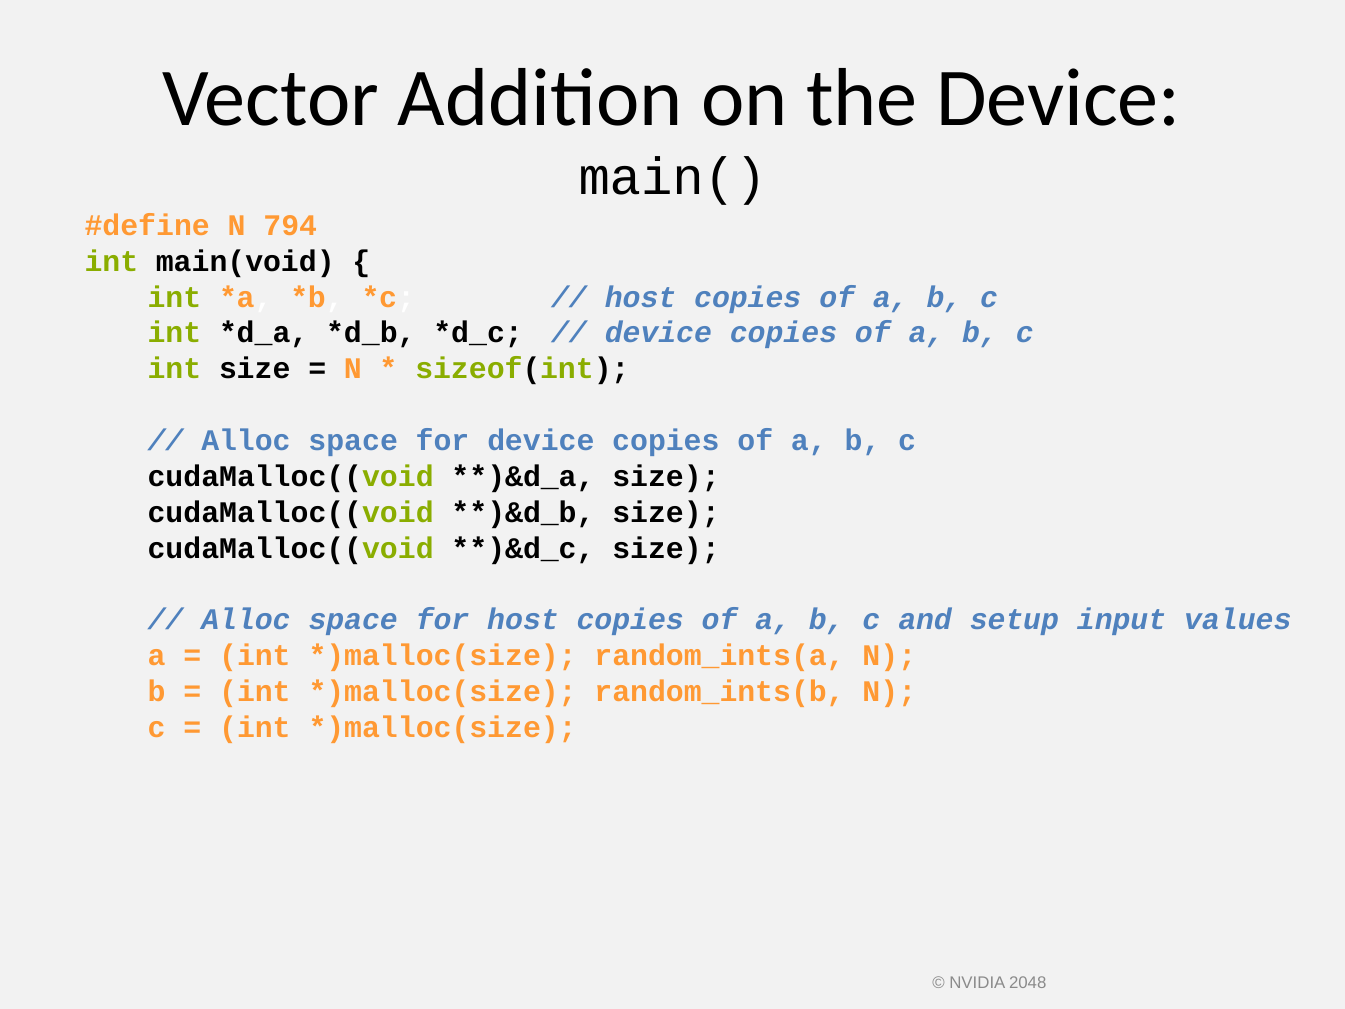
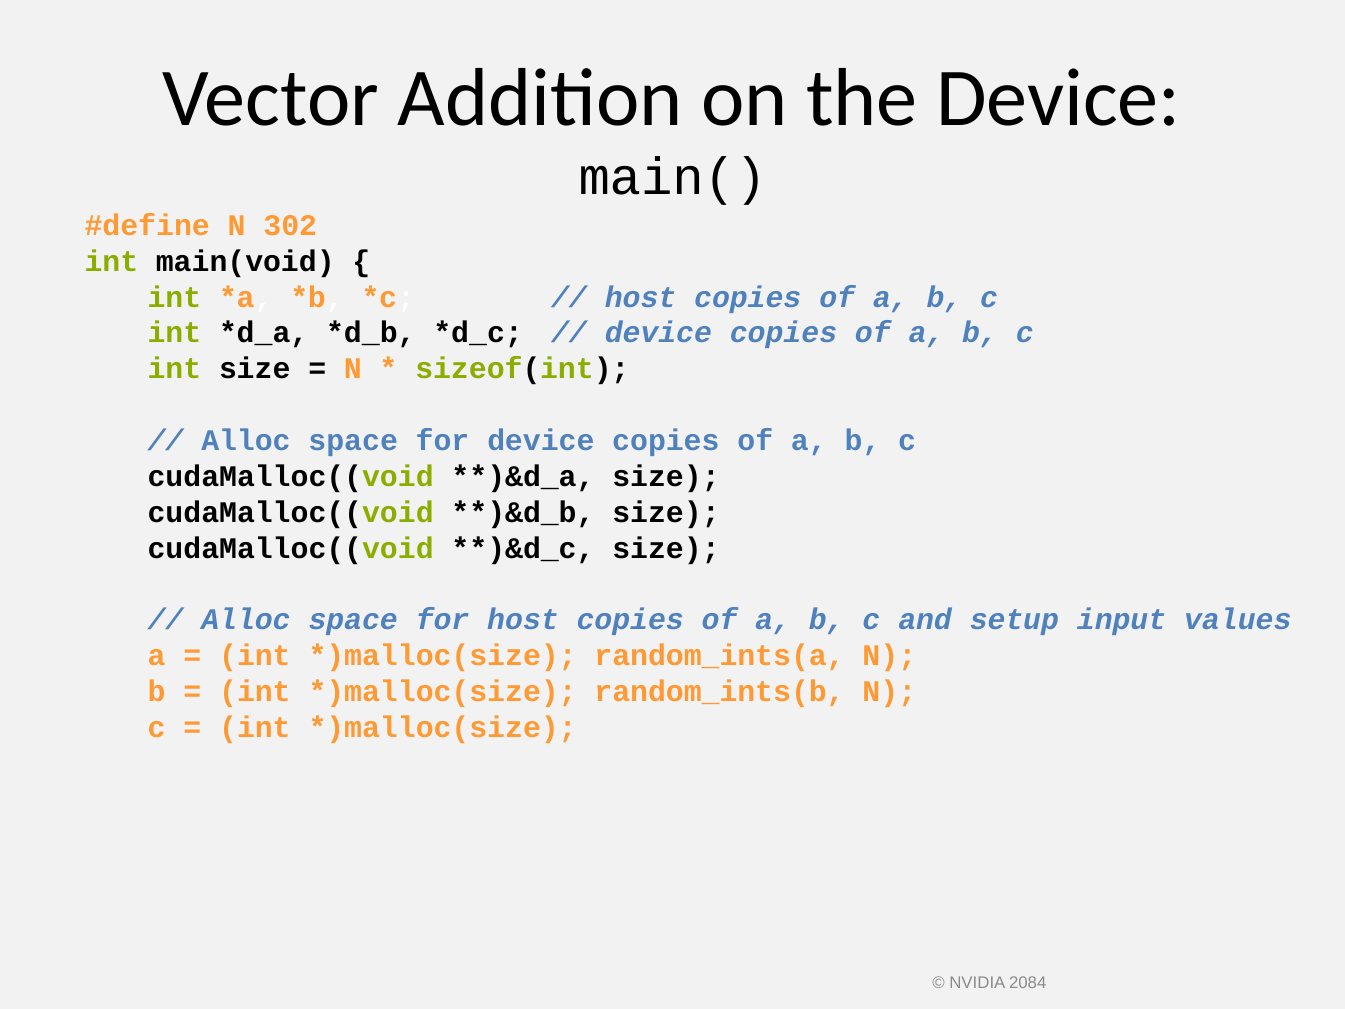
794: 794 -> 302 (290, 225)
2048: 2048 -> 2084 (1028, 983)
